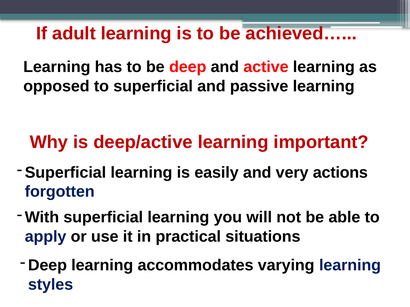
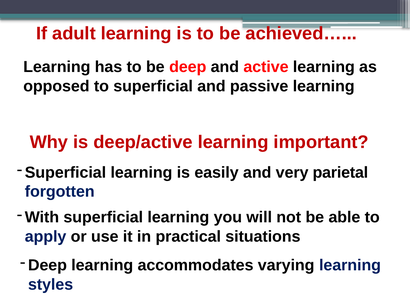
actions: actions -> parietal (340, 173)
